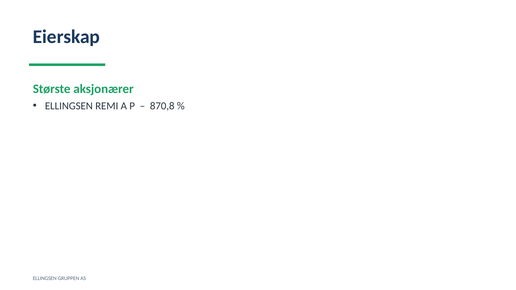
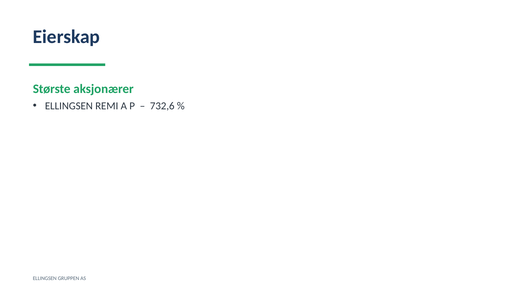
870,8: 870,8 -> 732,6 (162, 106)
